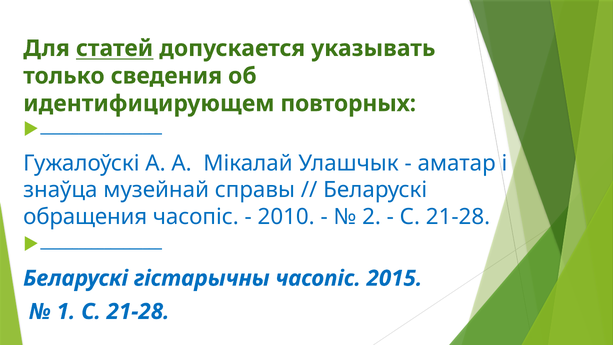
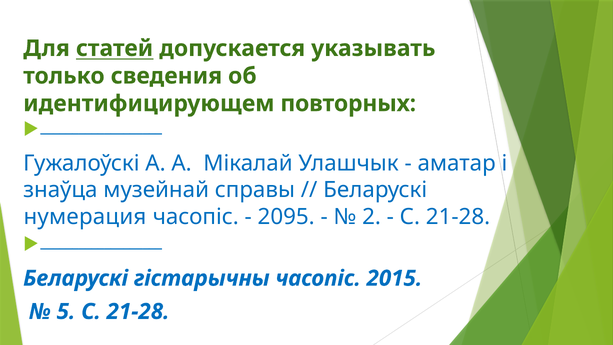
обращения: обращения -> нумерация (85, 217)
2010: 2010 -> 2095 (286, 217)
1: 1 -> 5 (66, 311)
